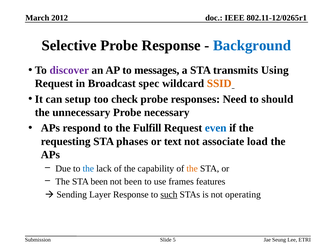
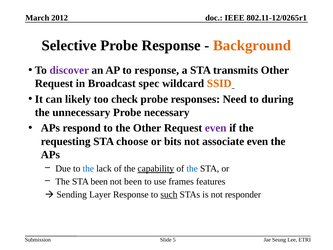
Background colour: blue -> orange (252, 45)
to messages: messages -> response (157, 70)
transmits Using: Using -> Other (275, 70)
setup: setup -> likely (78, 99)
should: should -> during (277, 99)
the Fulfill: Fulfill -> Other (147, 128)
even colour: blue -> purple (216, 128)
phases: phases -> choose (132, 141)
text: text -> bits (173, 141)
associate load: load -> even (257, 141)
capability underline: none -> present (156, 168)
the colour: orange -> blue (192, 168)
operating: operating -> responder (243, 194)
